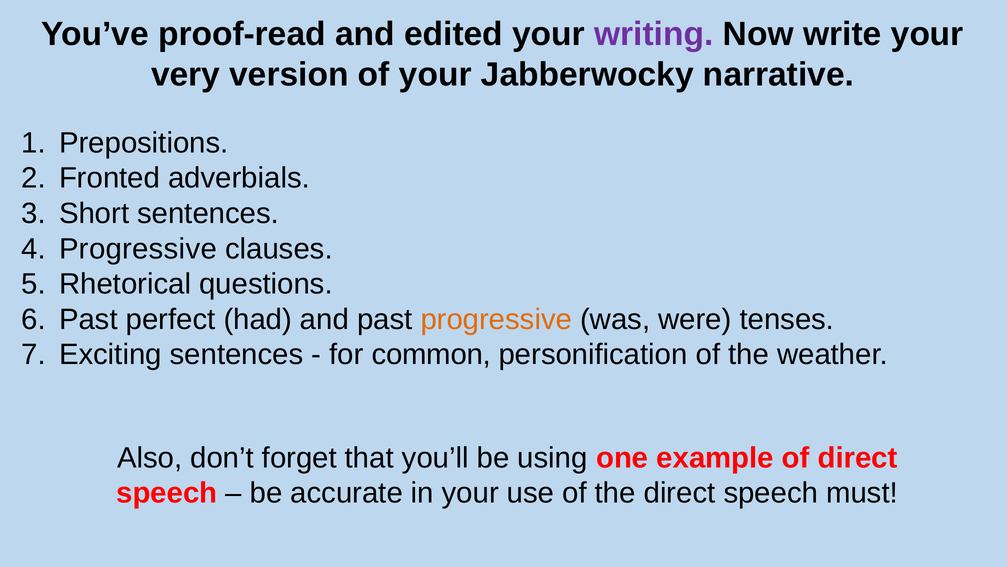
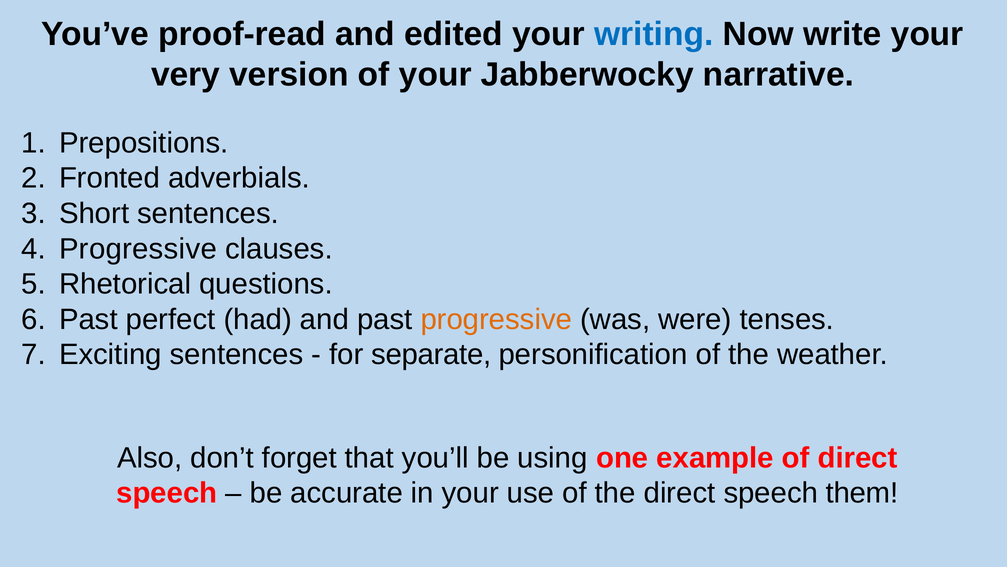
writing colour: purple -> blue (654, 34)
common: common -> separate (431, 354)
must: must -> them (862, 493)
